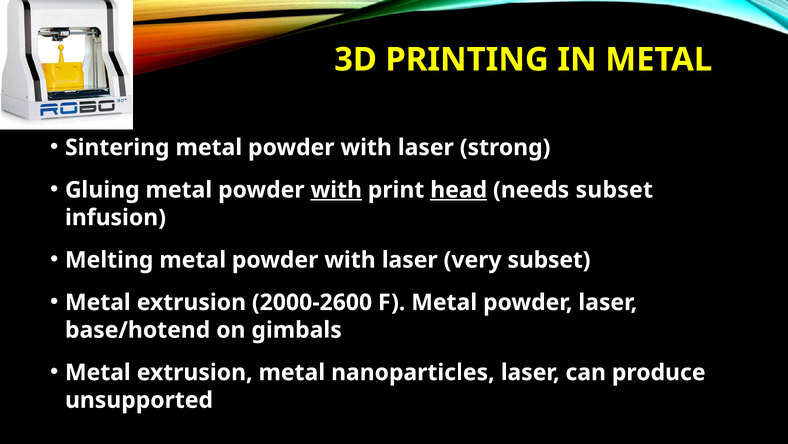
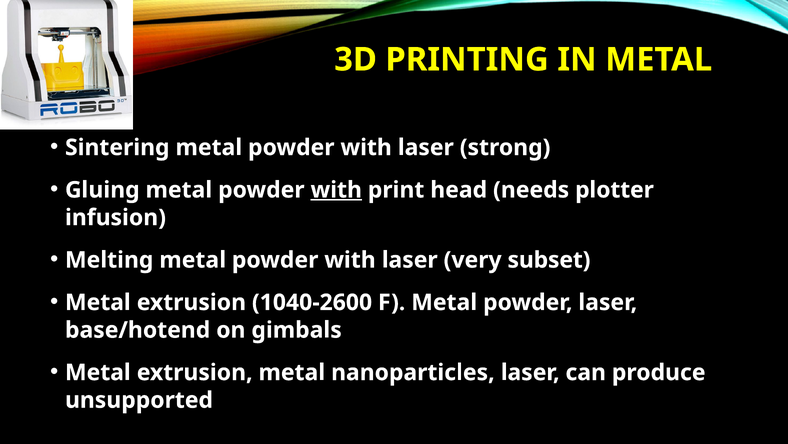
head underline: present -> none (459, 190)
needs subset: subset -> plotter (614, 190)
2000-2600: 2000-2600 -> 1040-2600 (312, 302)
